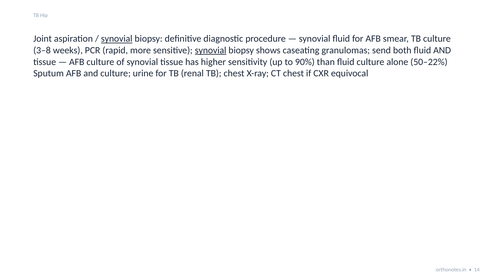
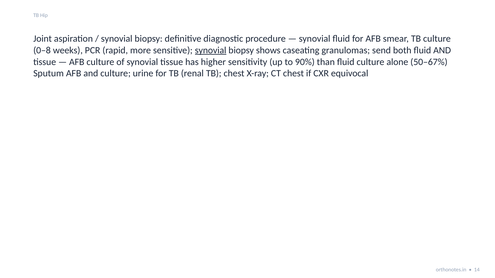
synovial underline: present -> none (117, 39)
3–8: 3–8 -> 0–8 (42, 50)
50–22%: 50–22% -> 50–67% (429, 62)
